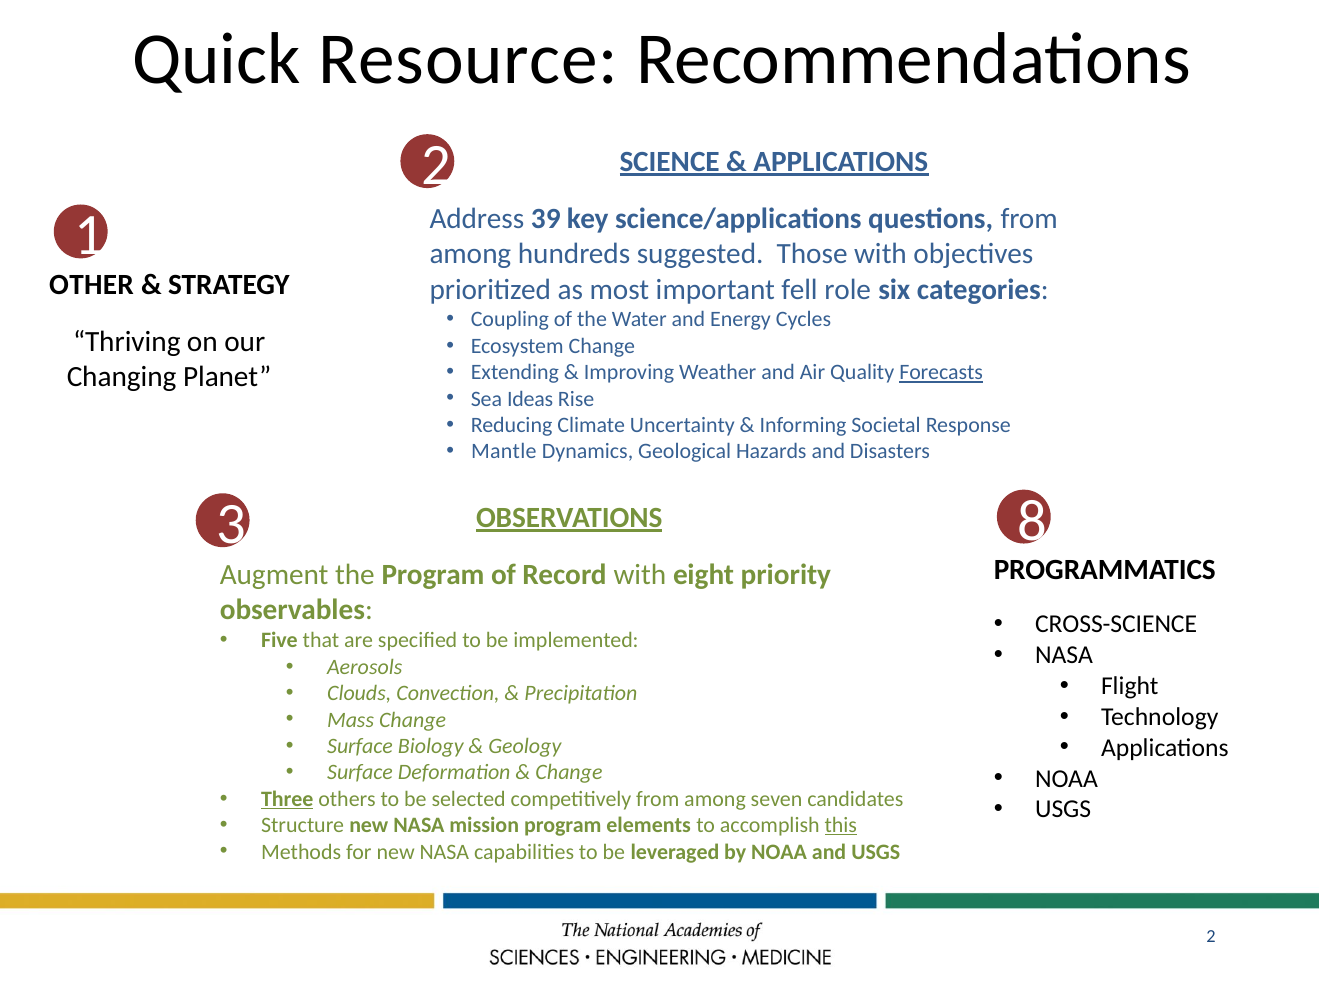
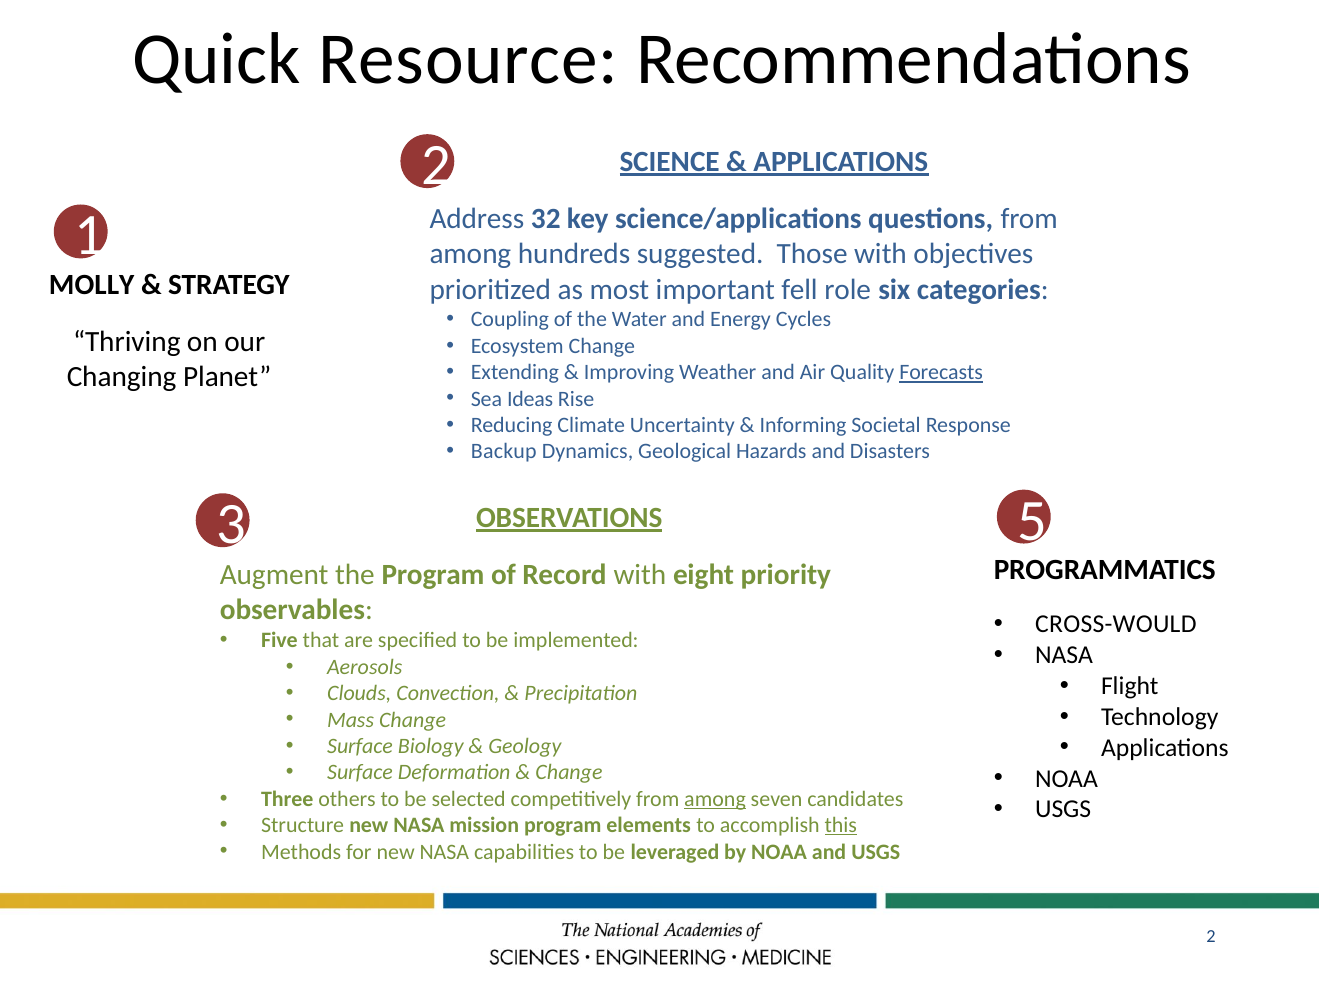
39: 39 -> 32 (546, 219)
OTHER: OTHER -> MOLLY (92, 284)
Mantle: Mantle -> Backup (504, 451)
8: 8 -> 5 (1032, 520)
CROSS-SCIENCE: CROSS-SCIENCE -> CROSS-WOULD (1116, 624)
Three underline: present -> none (287, 798)
among underline: none -> present (715, 798)
